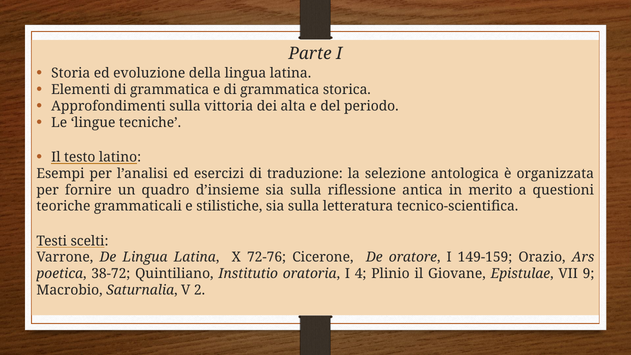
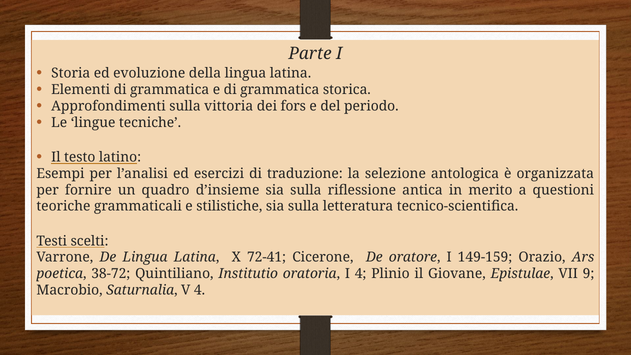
alta: alta -> fors (293, 106)
72-76: 72-76 -> 72-41 (267, 257)
V 2: 2 -> 4 (200, 290)
